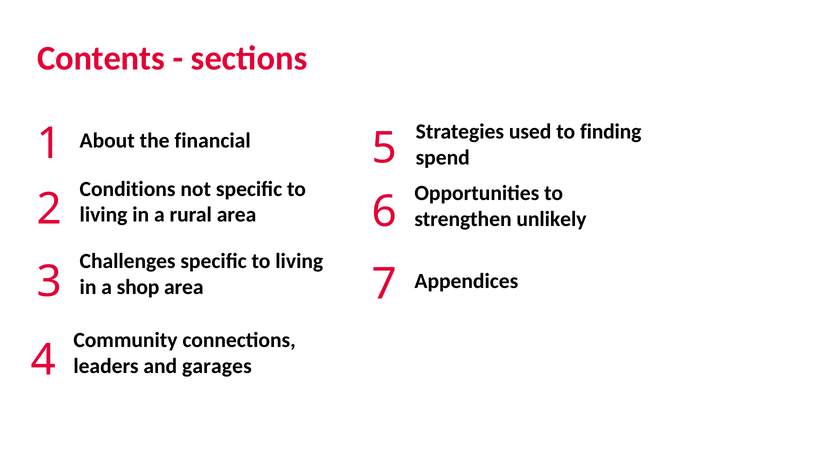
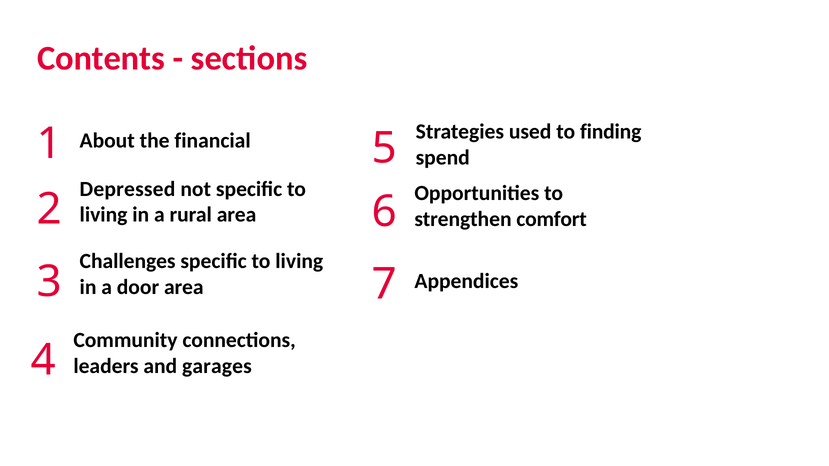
Conditions: Conditions -> Depressed (127, 189)
unlikely: unlikely -> comfort (552, 219)
shop: shop -> door (138, 287)
